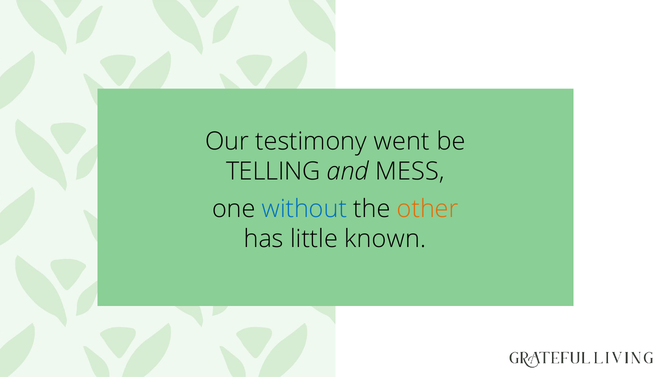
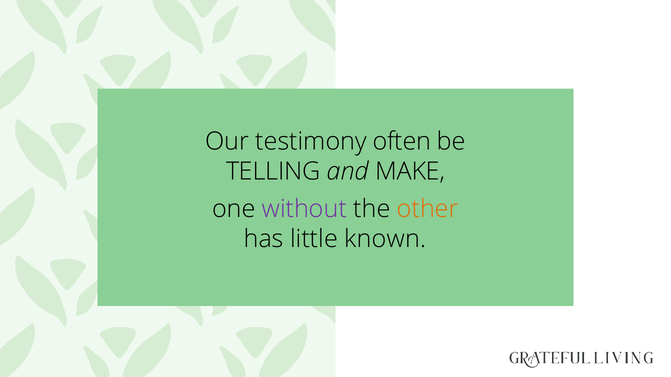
went: went -> often (402, 142)
MESS: MESS -> MAKE (410, 172)
without colour: blue -> purple (304, 209)
